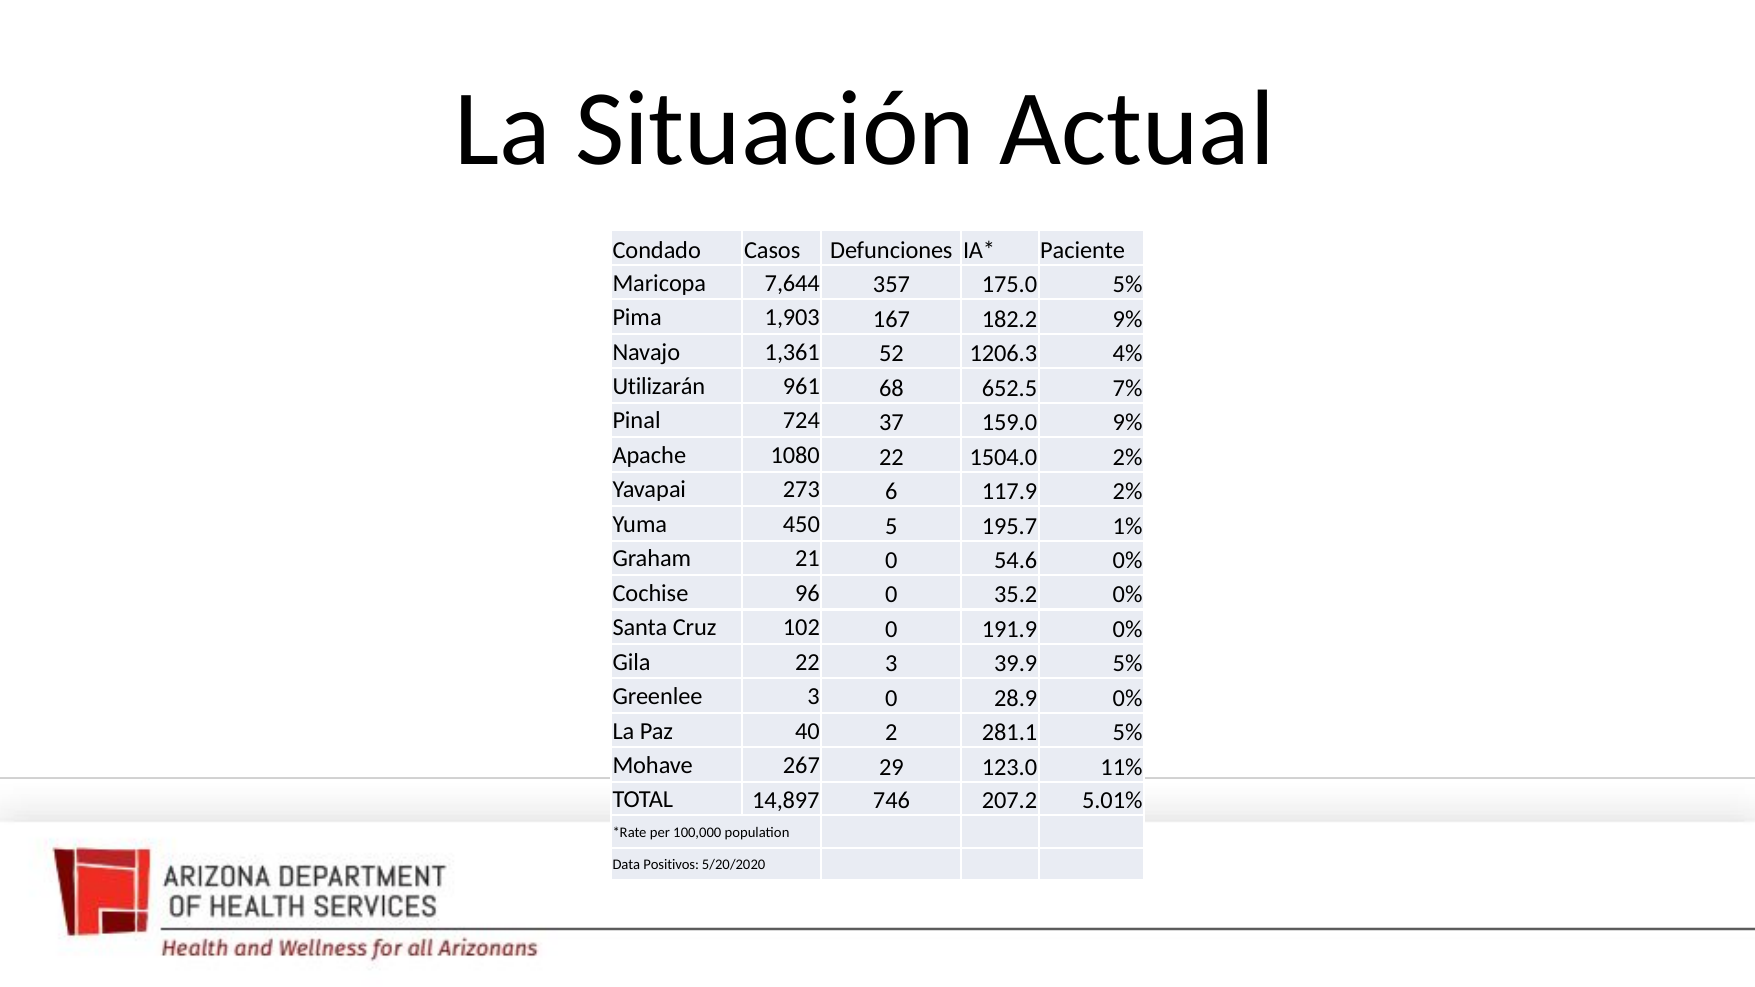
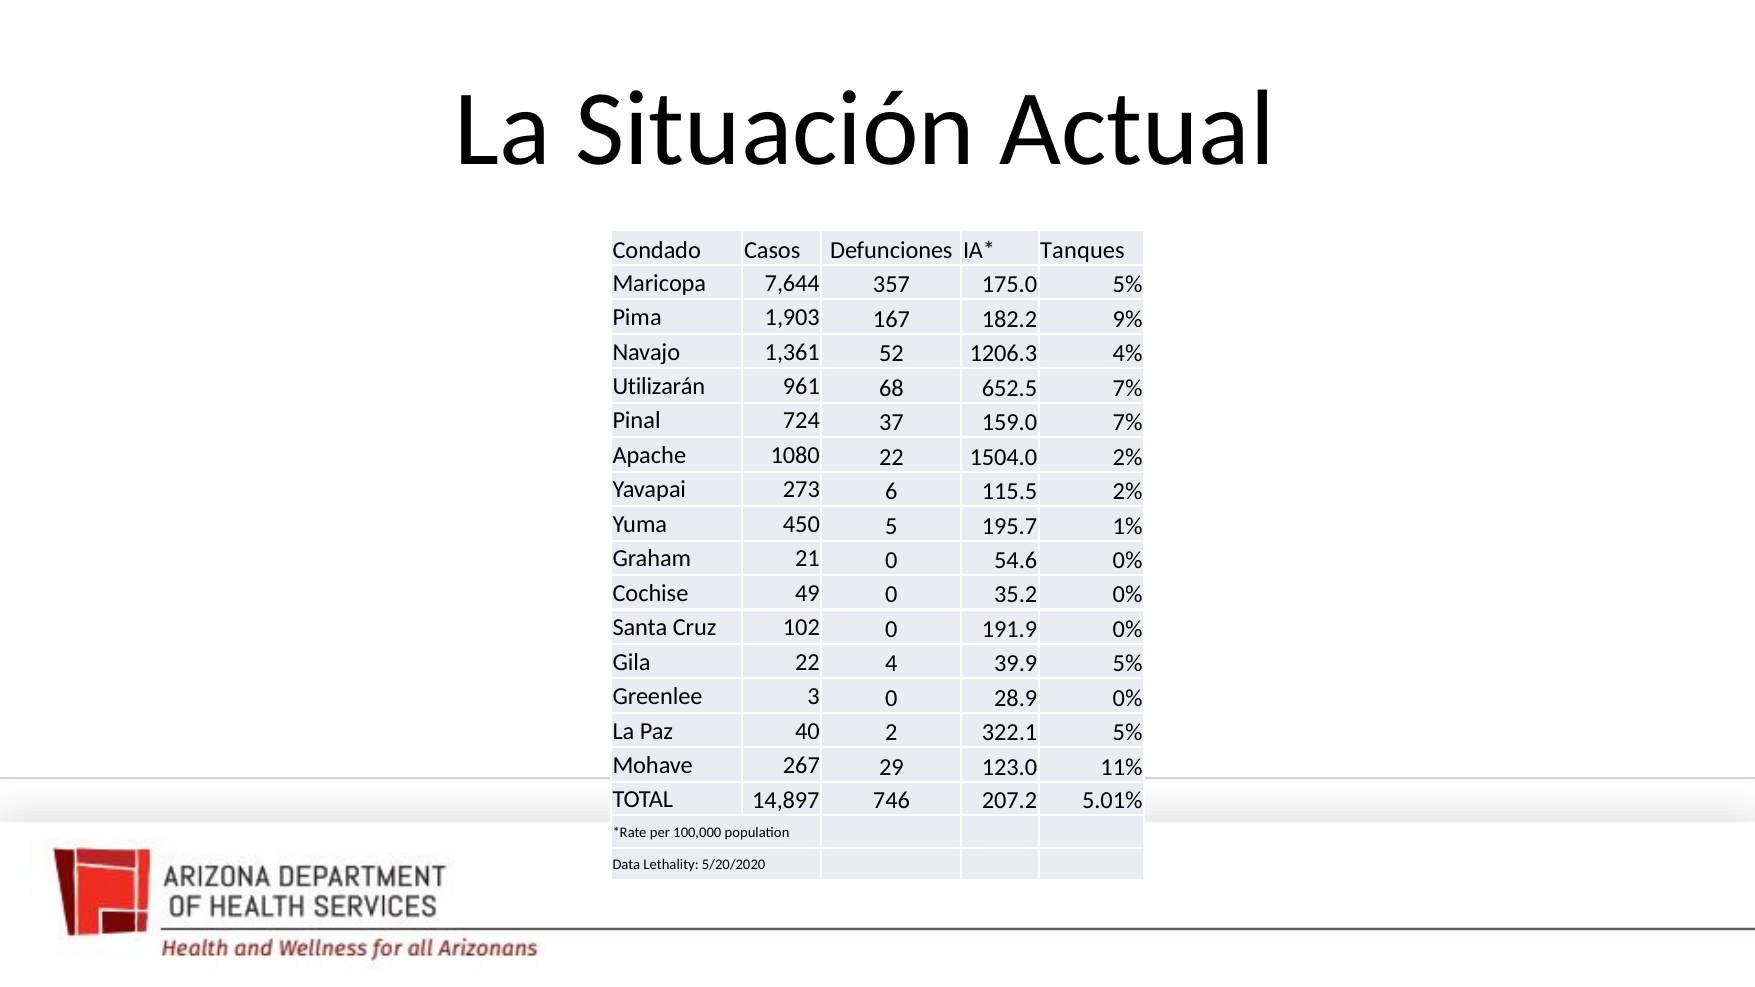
Paciente: Paciente -> Tanques (1082, 250)
159.0 9%: 9% -> 7% (1128, 423)
117.9: 117.9 -> 115.5 (1010, 492)
96: 96 -> 49 (807, 593)
22 3: 3 -> 4 (891, 664)
281.1: 281.1 -> 322.1 (1010, 733)
Positivos: Positivos -> Lethality (671, 865)
